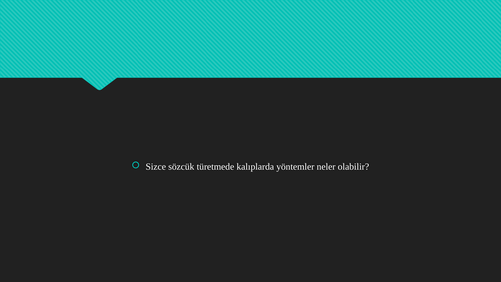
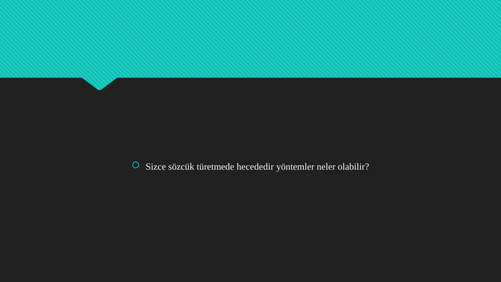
kalıplarda: kalıplarda -> hecededir (255, 167)
